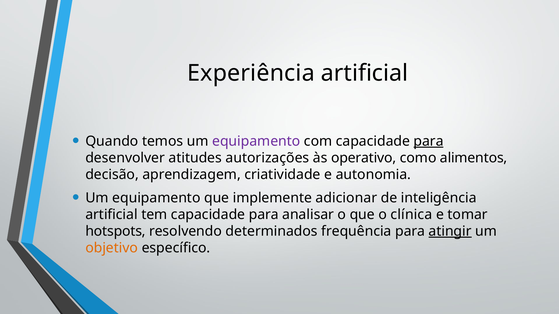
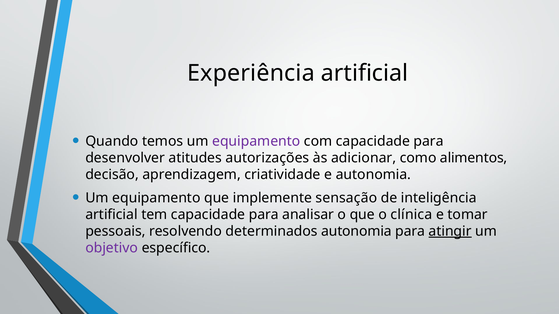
para underline: present -> none (429, 141)
operativo: operativo -> adicionar (364, 158)
adicionar: adicionar -> sensação (346, 198)
hotspots: hotspots -> pessoais (115, 232)
determinados frequência: frequência -> autonomia (356, 232)
objetivo colour: orange -> purple (112, 248)
